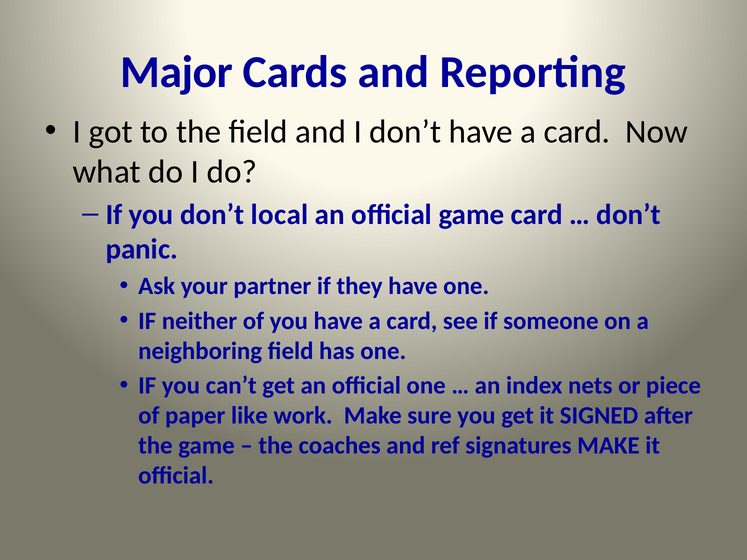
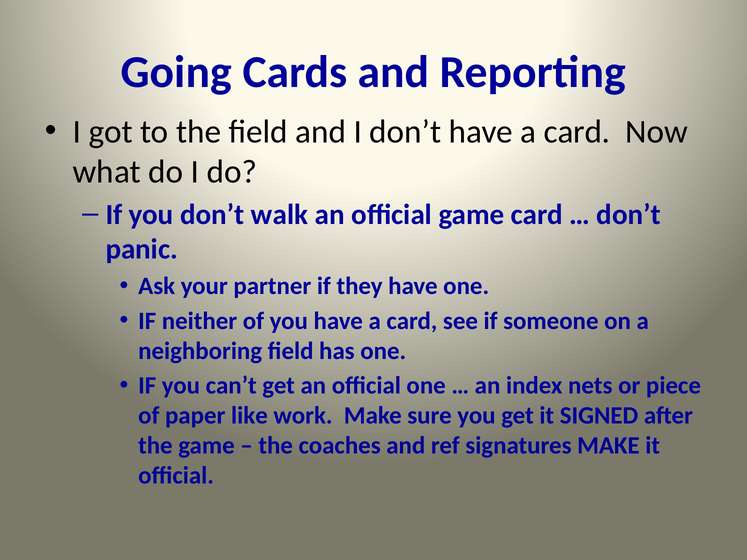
Major: Major -> Going (176, 72)
local: local -> walk (280, 215)
